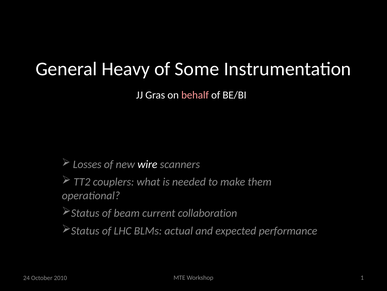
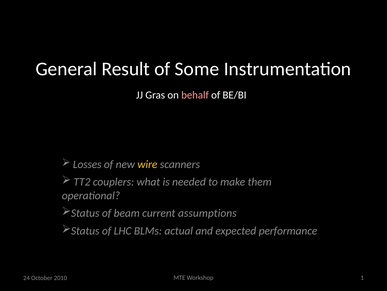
Heavy: Heavy -> Result (126, 69)
wire colour: white -> yellow (147, 164)
collaboration: collaboration -> assumptions (207, 213)
